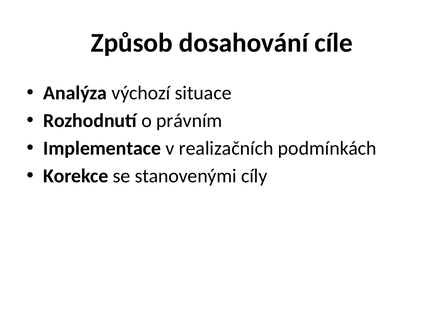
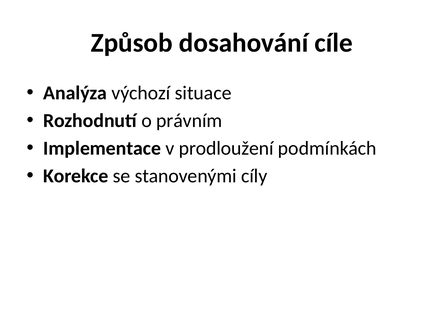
realizačních: realizačních -> prodloužení (226, 148)
